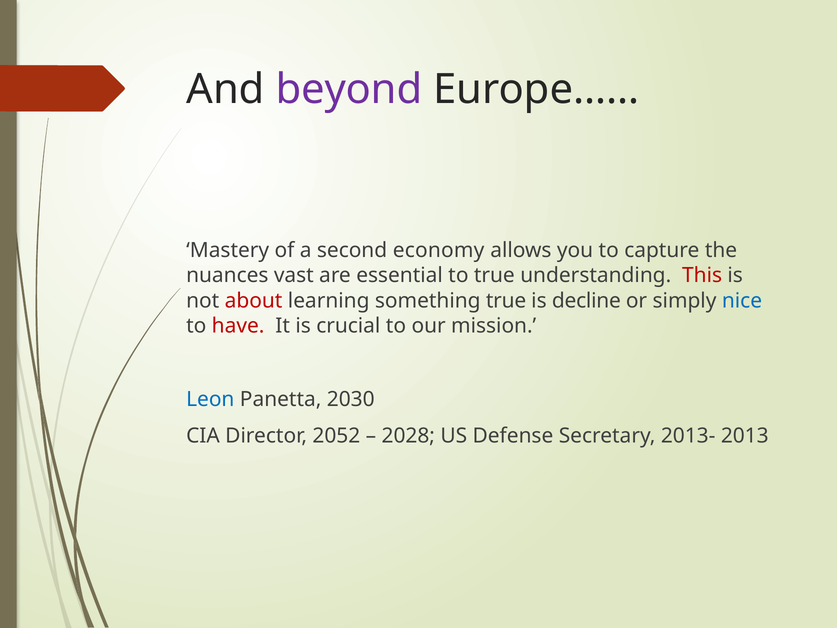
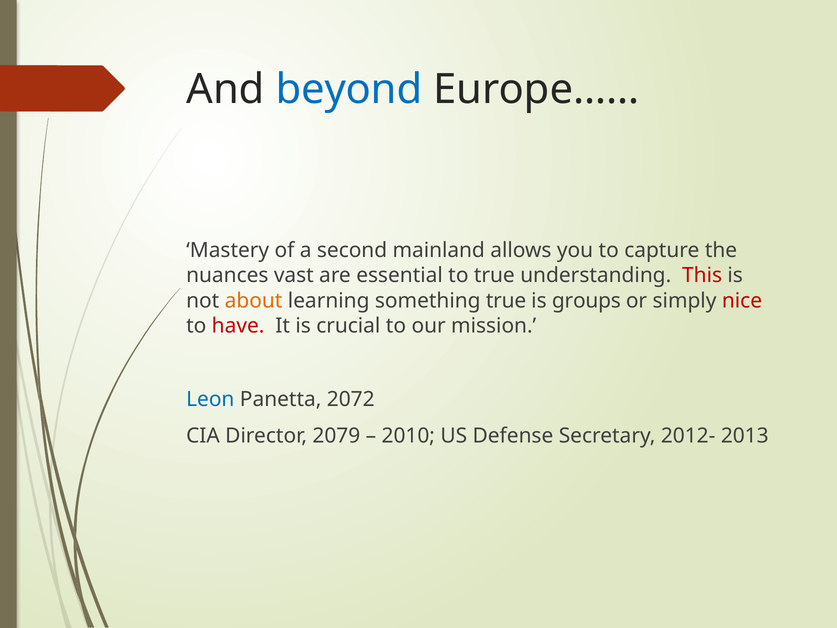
beyond colour: purple -> blue (349, 89)
economy: economy -> mainland (439, 250)
about colour: red -> orange (254, 300)
decline: decline -> groups (586, 300)
nice colour: blue -> red (742, 300)
2030: 2030 -> 2072 (351, 399)
2052: 2052 -> 2079 (336, 436)
2028: 2028 -> 2010 (408, 436)
2013-: 2013- -> 2012- (688, 436)
